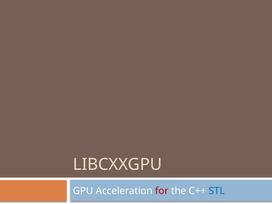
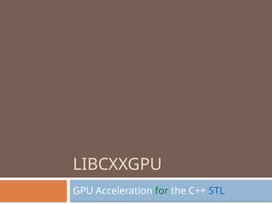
for colour: red -> green (162, 191)
